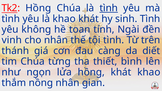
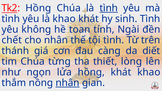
vinh: vinh -> chết (12, 40)
bình: bình -> lòng (132, 62)
nhân underline: none -> present (68, 83)
